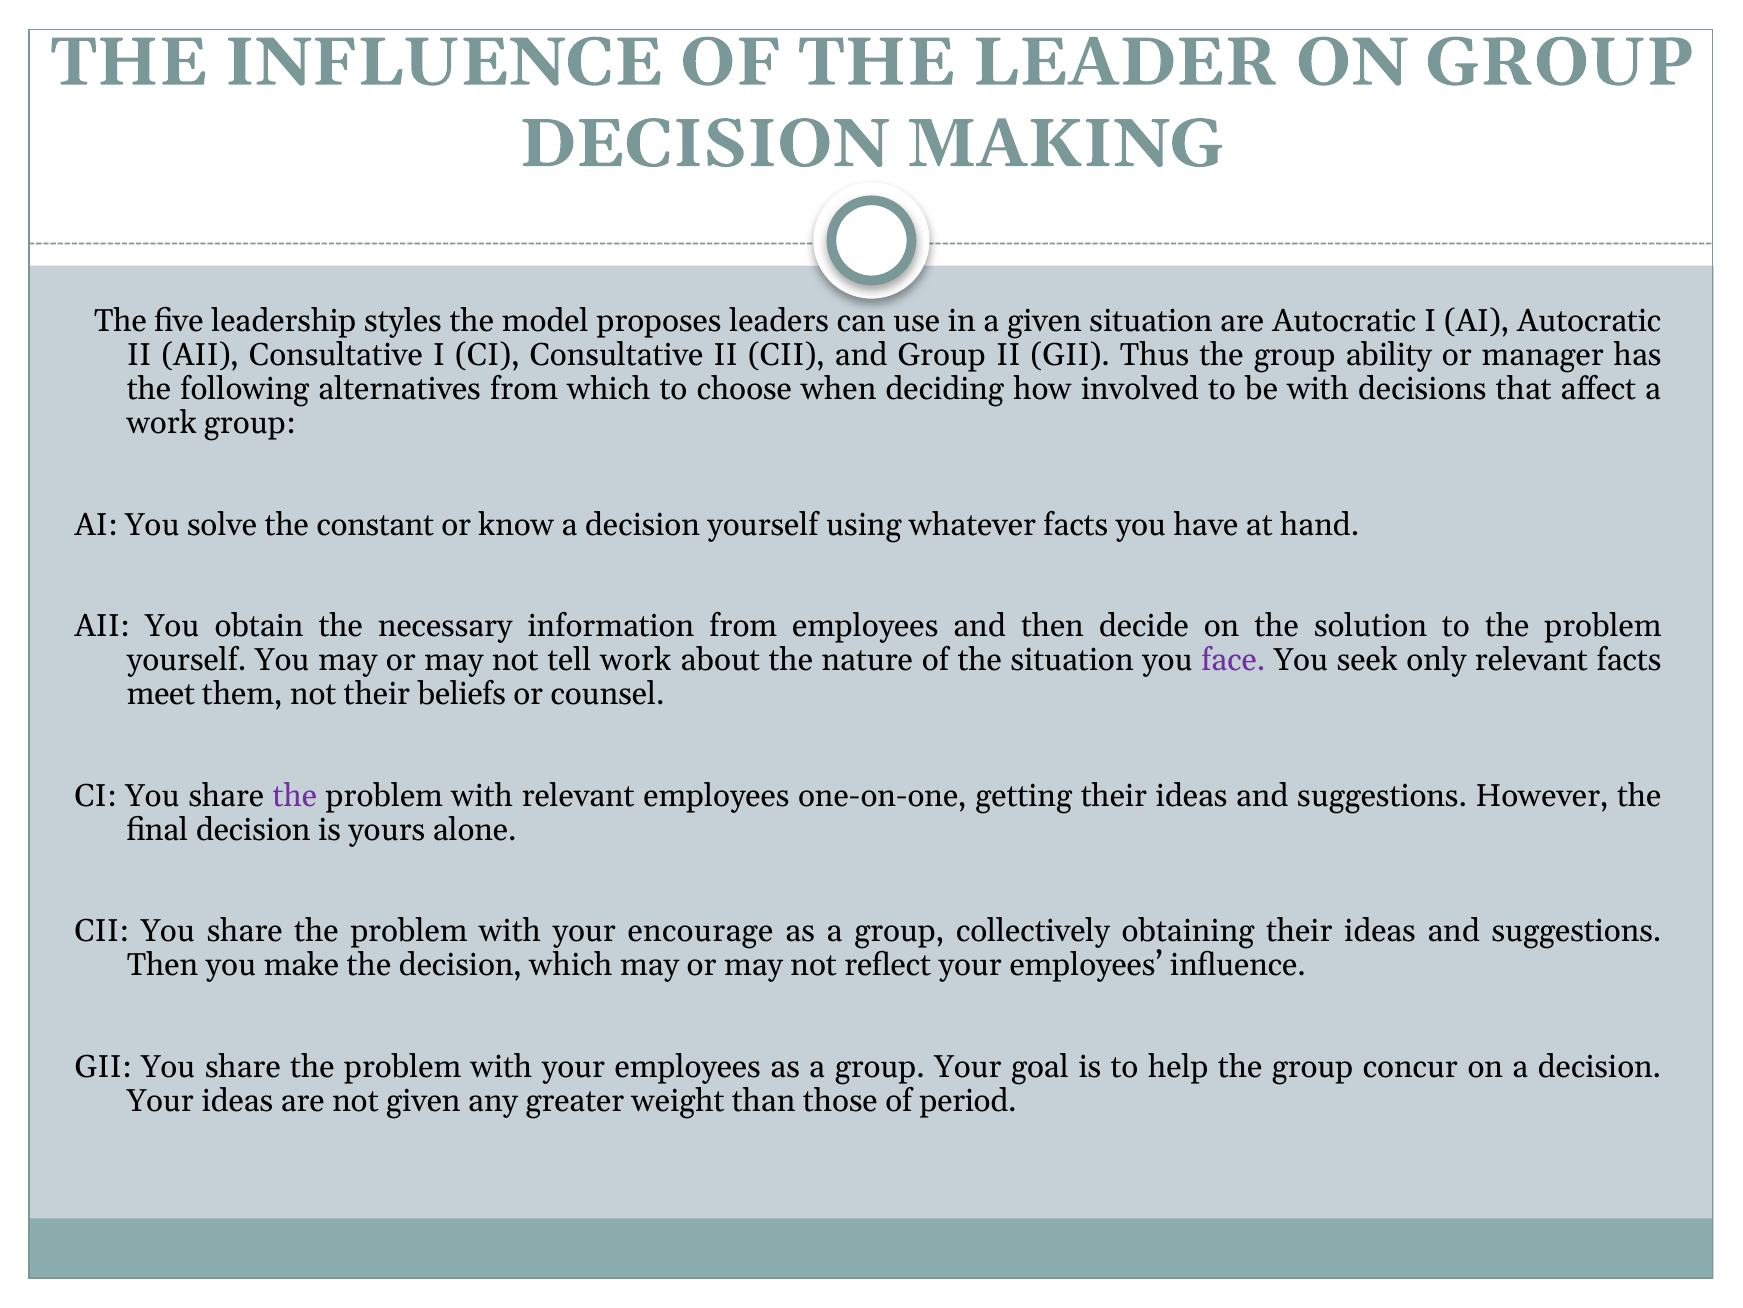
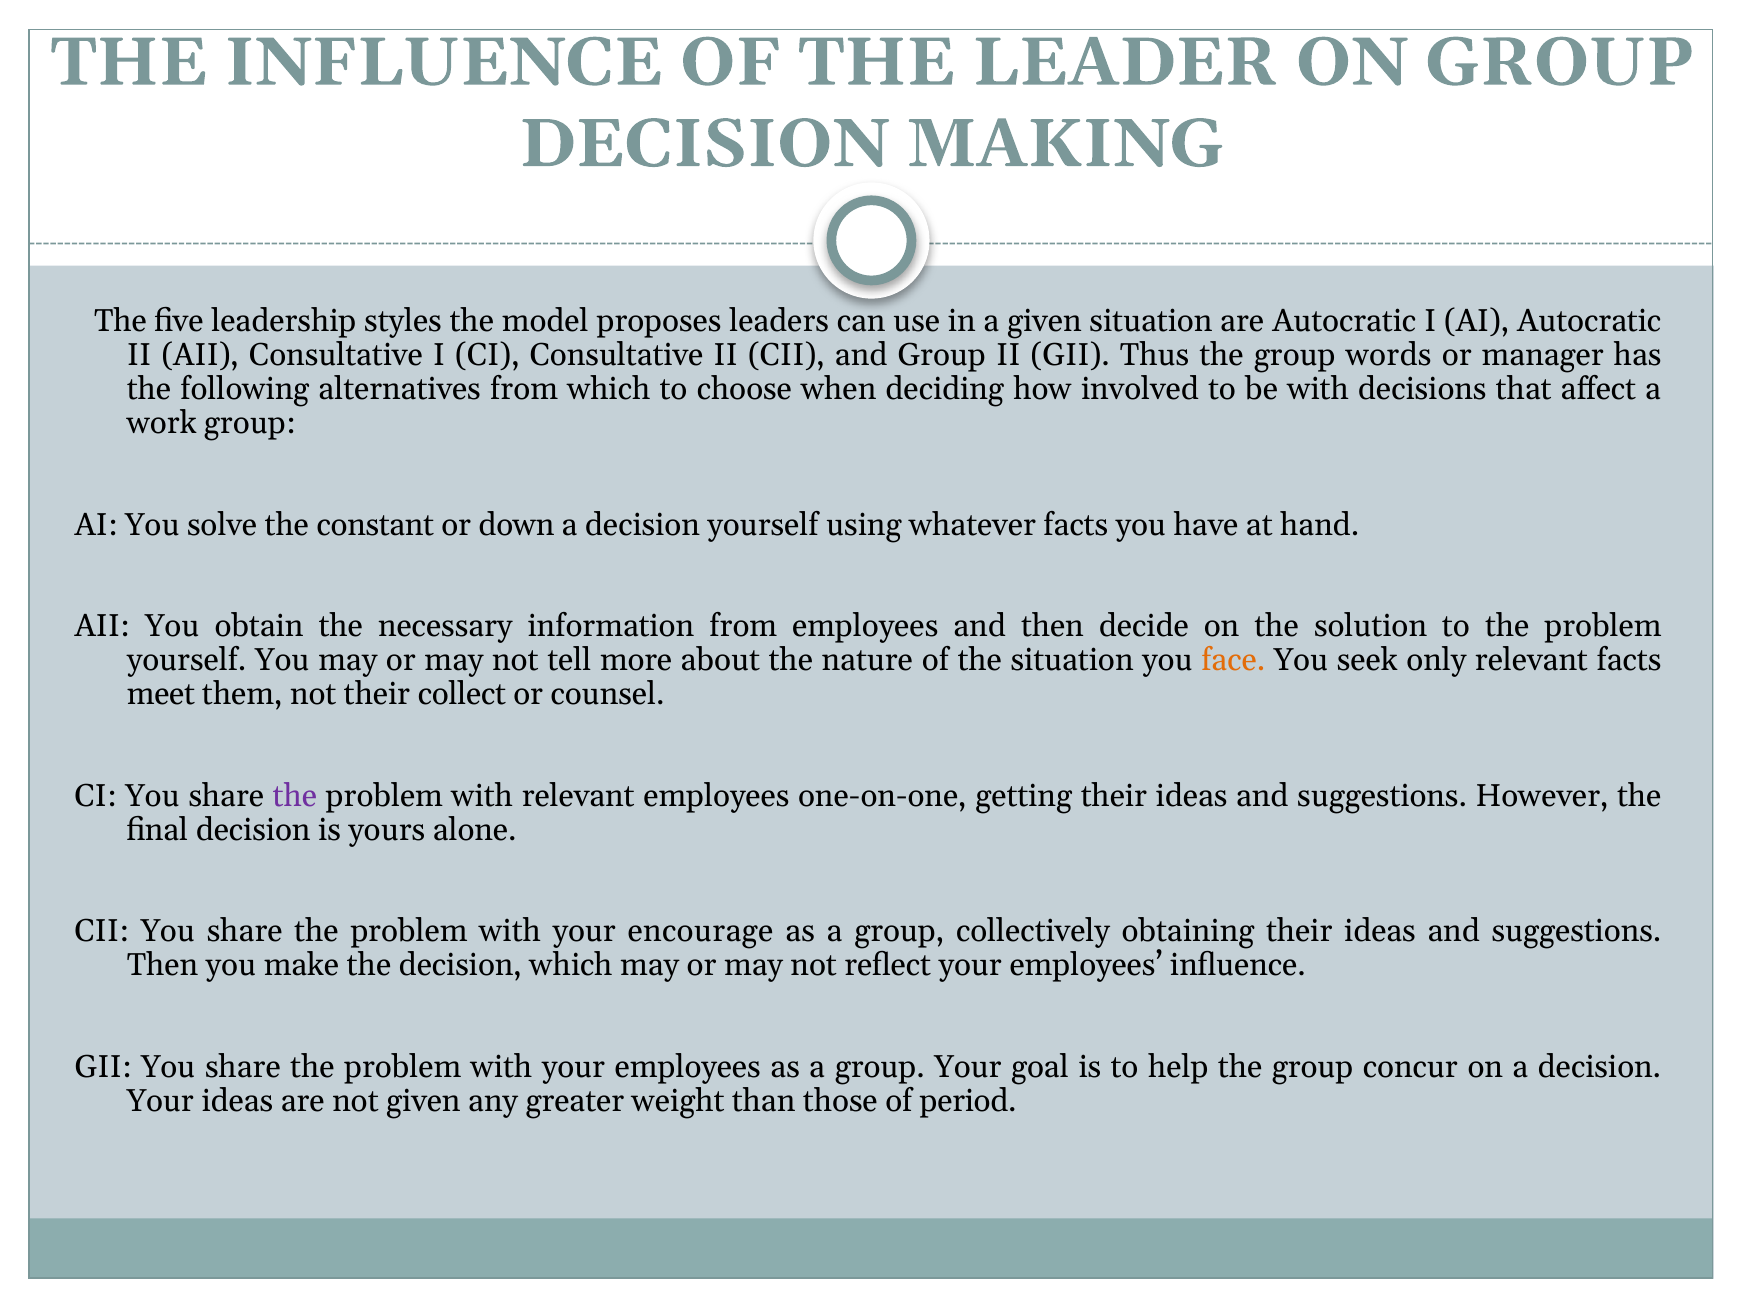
ability: ability -> words (1389, 355)
know: know -> down (516, 524)
tell work: work -> more (636, 660)
face colour: purple -> orange (1233, 660)
beliefs: beliefs -> collect (462, 694)
